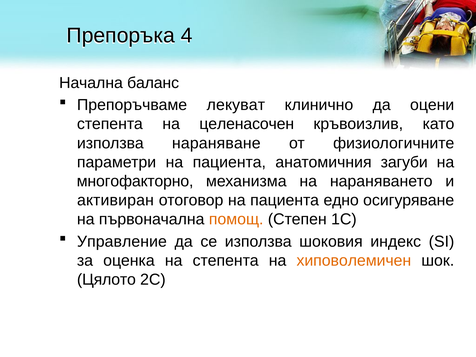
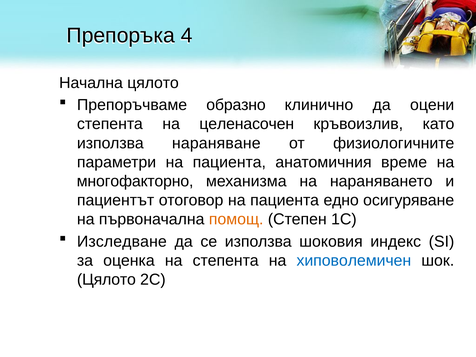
Начална баланс: баланс -> цялото (153, 83)
лекуват: лекуват -> образно (236, 105)
загуби: загуби -> време (404, 162)
активиран: активиран -> пациентът (116, 200)
Управление: Управление -> Изследване (122, 241)
хиповолемичен colour: orange -> blue (354, 261)
